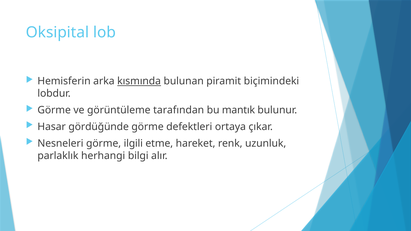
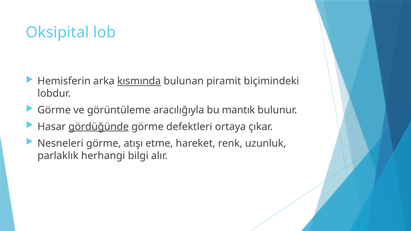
tarafından: tarafından -> aracılığıyla (179, 110)
gördüğünde underline: none -> present (99, 127)
ilgili: ilgili -> atışı (133, 143)
